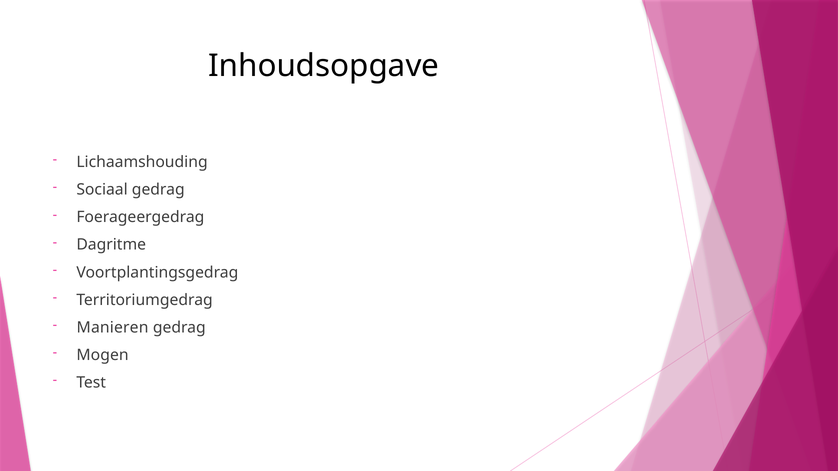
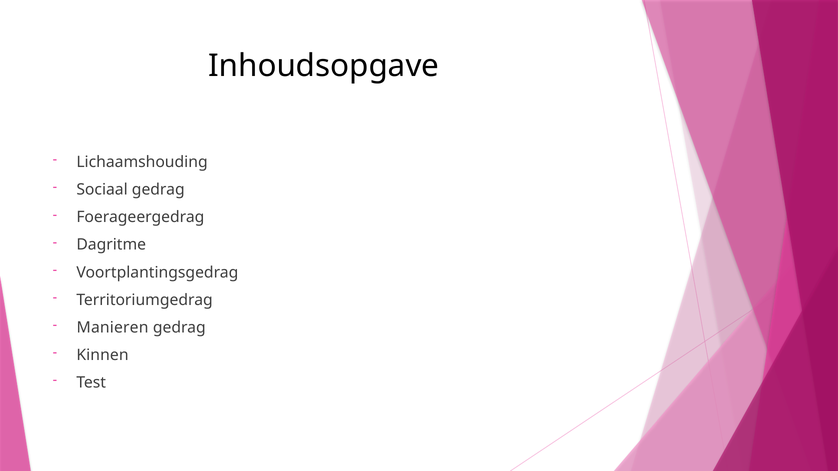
Mogen: Mogen -> Kinnen (103, 355)
